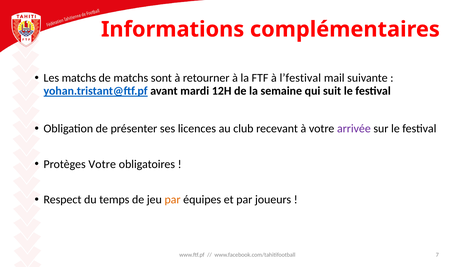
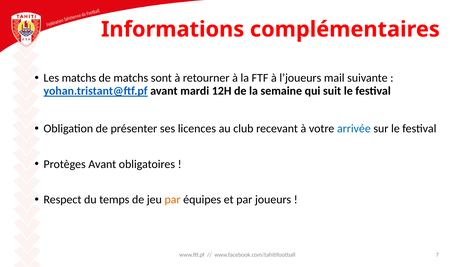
l’festival: l’festival -> l’joueurs (300, 78)
arrivée colour: purple -> blue (354, 129)
Protèges Votre: Votre -> Avant (102, 164)
